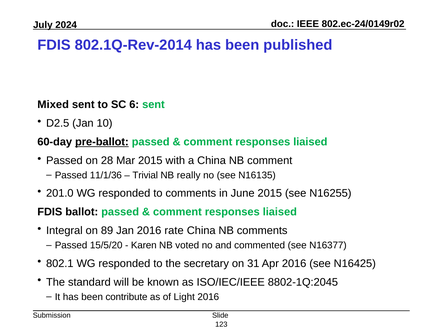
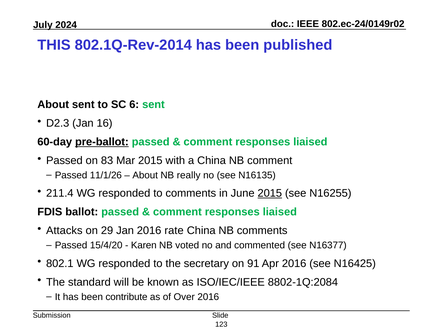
FDIS: FDIS -> THIS (54, 45)
Mixed: Mixed -> About (53, 105)
D2.5: D2.5 -> D2.3 (58, 123)
10: 10 -> 16 (105, 123)
28: 28 -> 83 (107, 161)
11/1/36: 11/1/36 -> 11/1/26 (106, 175)
Trivial: Trivial -> About (145, 175)
201.0: 201.0 -> 211.4 (60, 193)
2015 underline: none -> present (270, 193)
Integral: Integral -> Attacks (64, 231)
89: 89 -> 29 (107, 231)
15/5/20: 15/5/20 -> 15/4/20 (106, 246)
31: 31 -> 91 (253, 264)
8802-1Q:2045: 8802-1Q:2045 -> 8802-1Q:2084 (303, 282)
Light: Light -> Over (184, 297)
